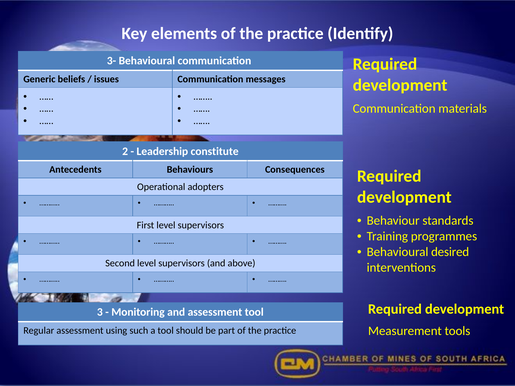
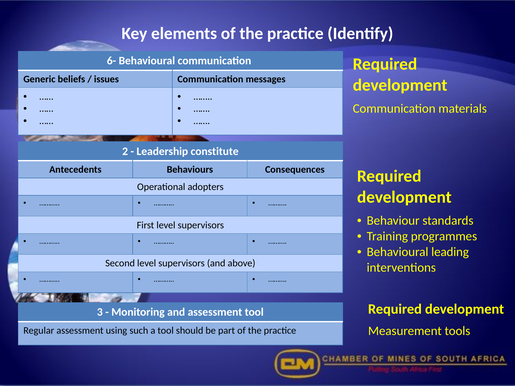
3-: 3- -> 6- (112, 61)
desired: desired -> leading (450, 252)
